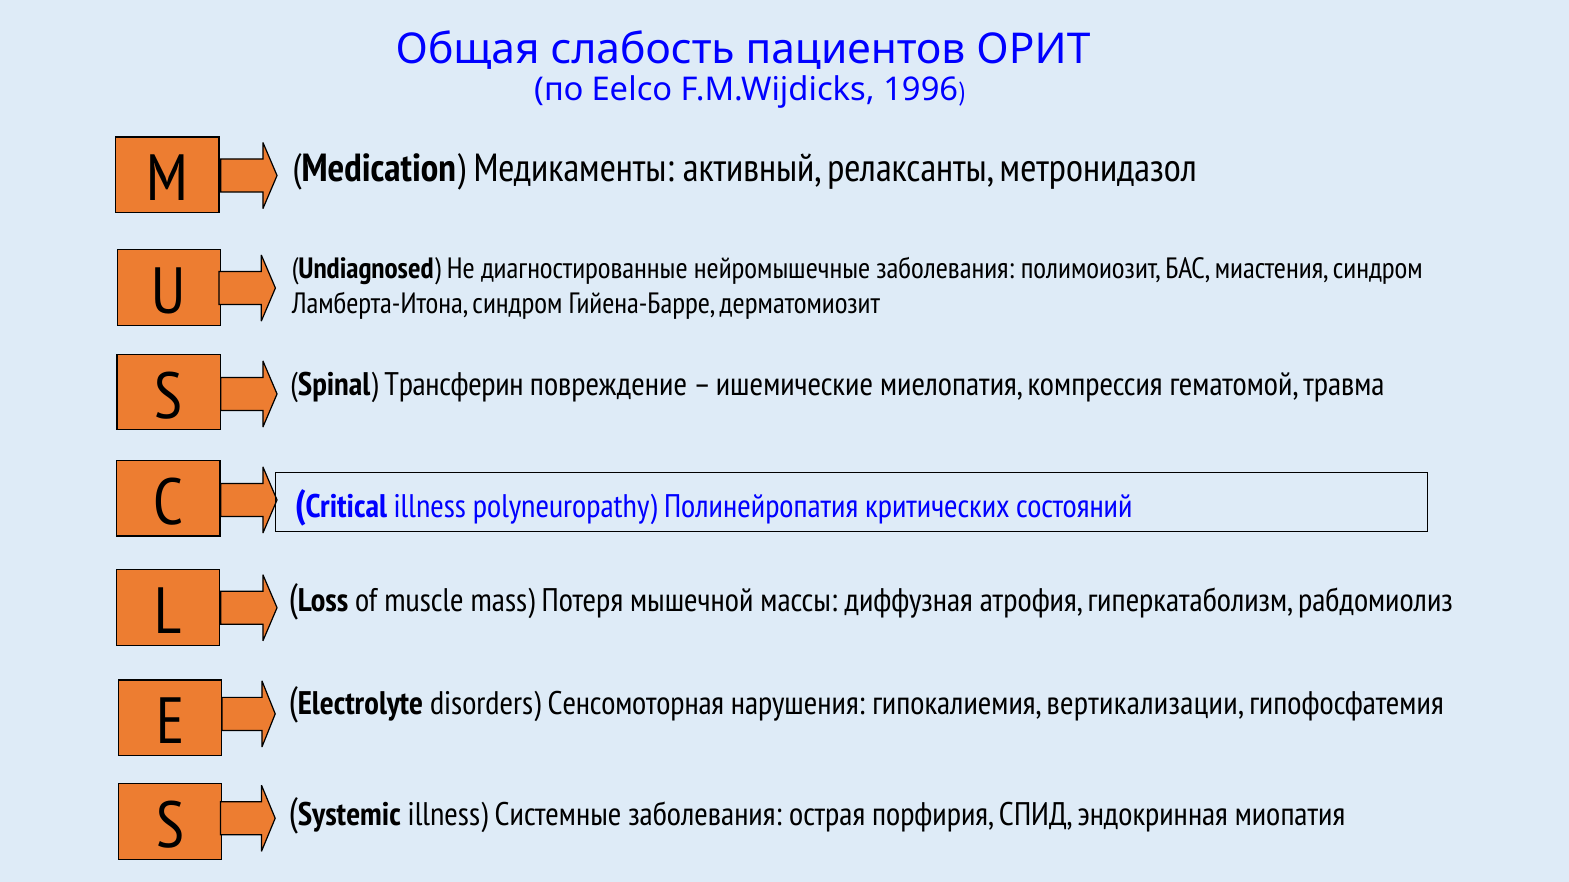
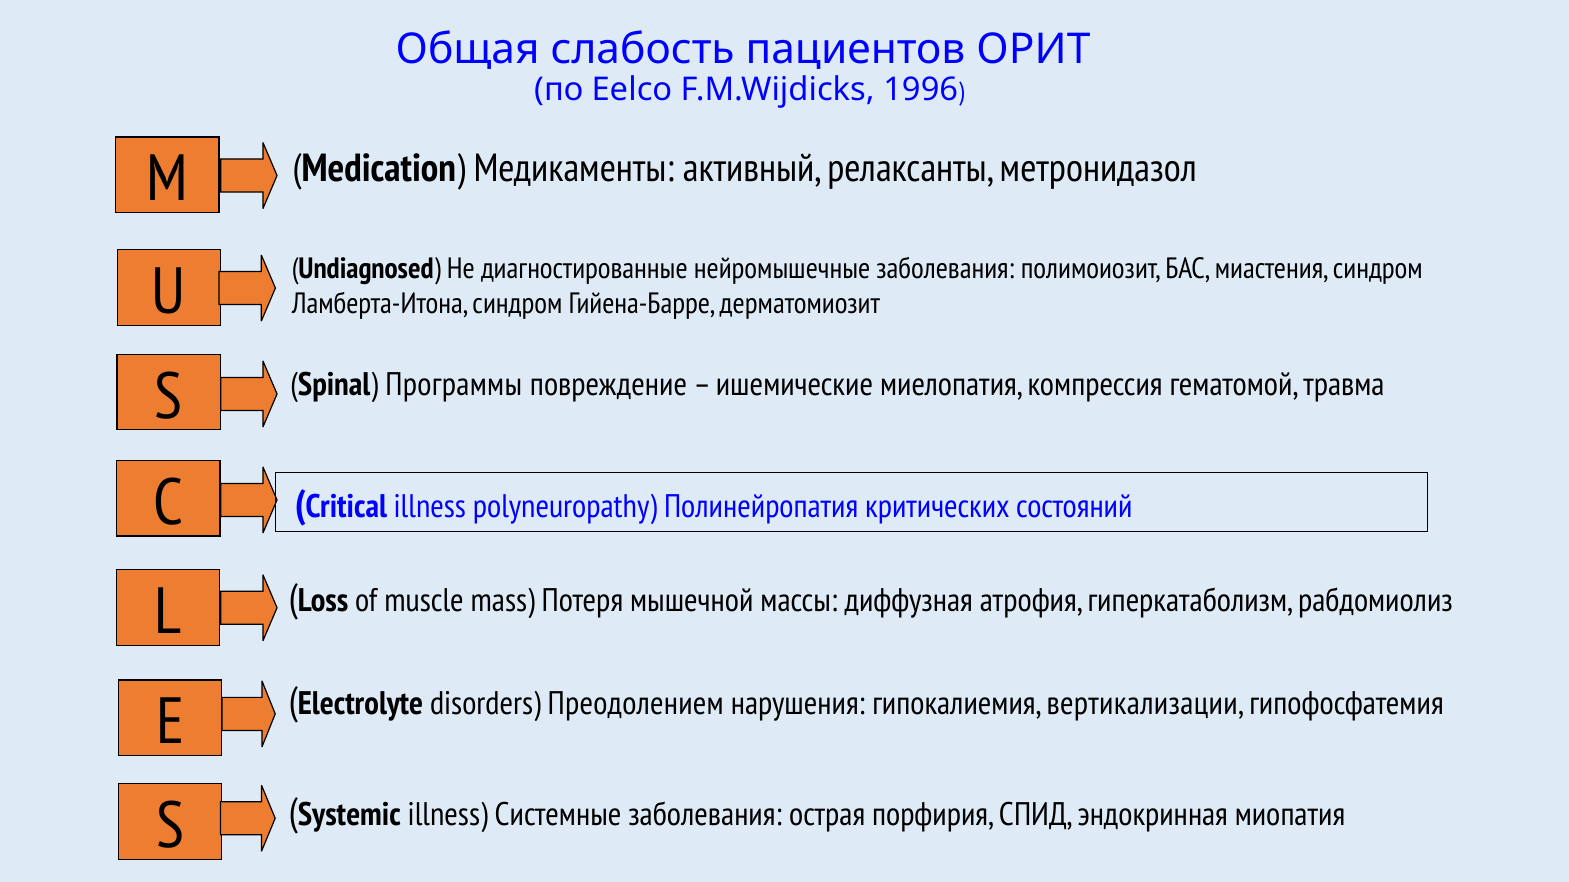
Трансферин: Трансферин -> Программы (454, 385)
Сенсомоторная: Сенсомоторная -> Преодолением (636, 704)
